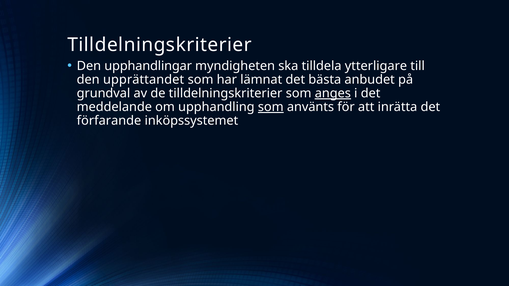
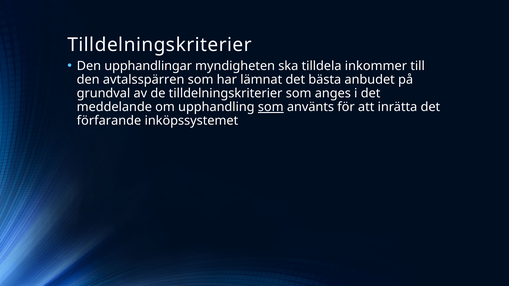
ytterligare: ytterligare -> inkommer (376, 66)
upprättandet: upprättandet -> avtalsspärren (144, 80)
anges underline: present -> none (333, 93)
